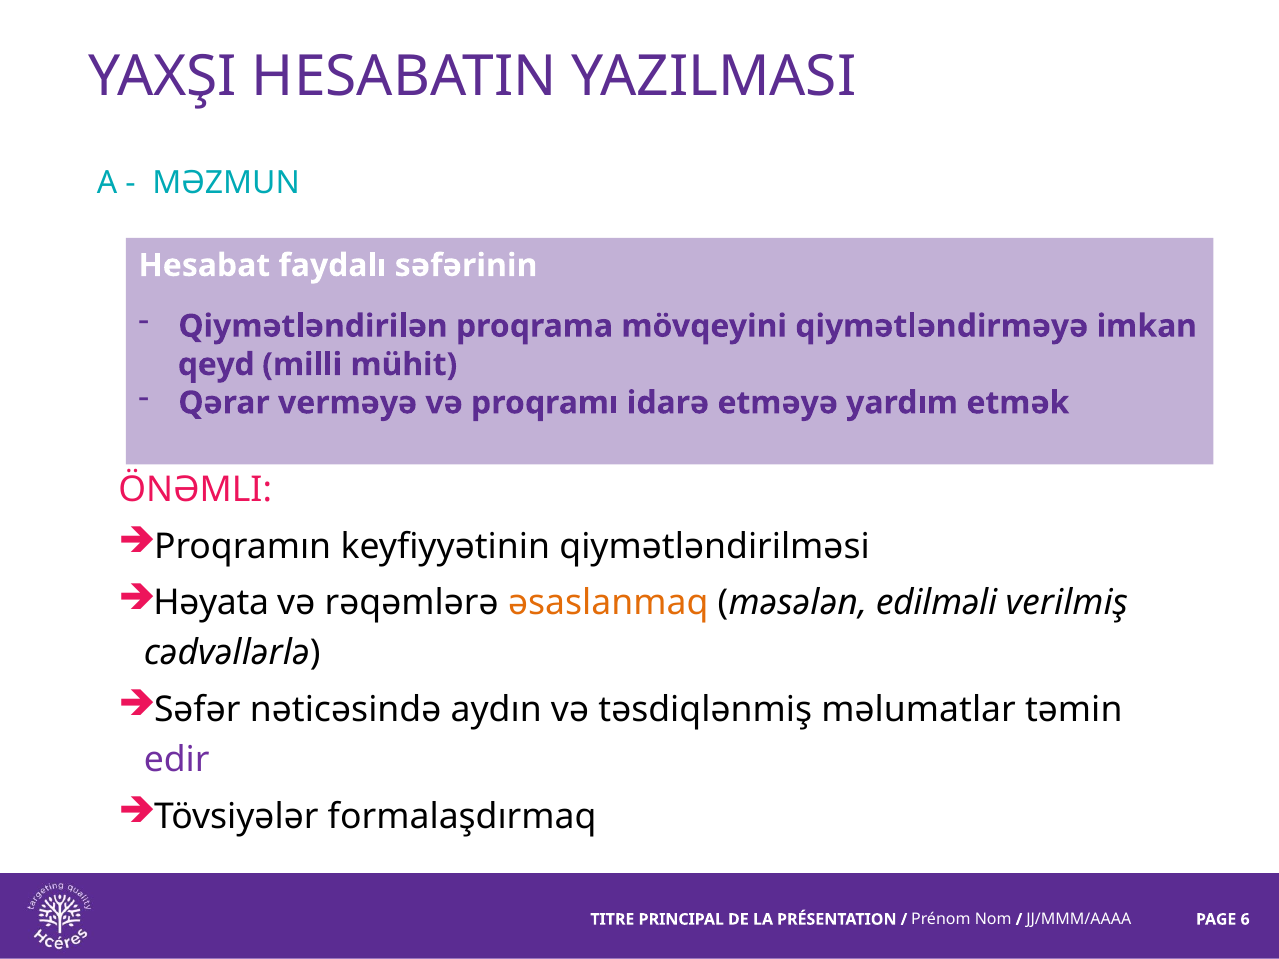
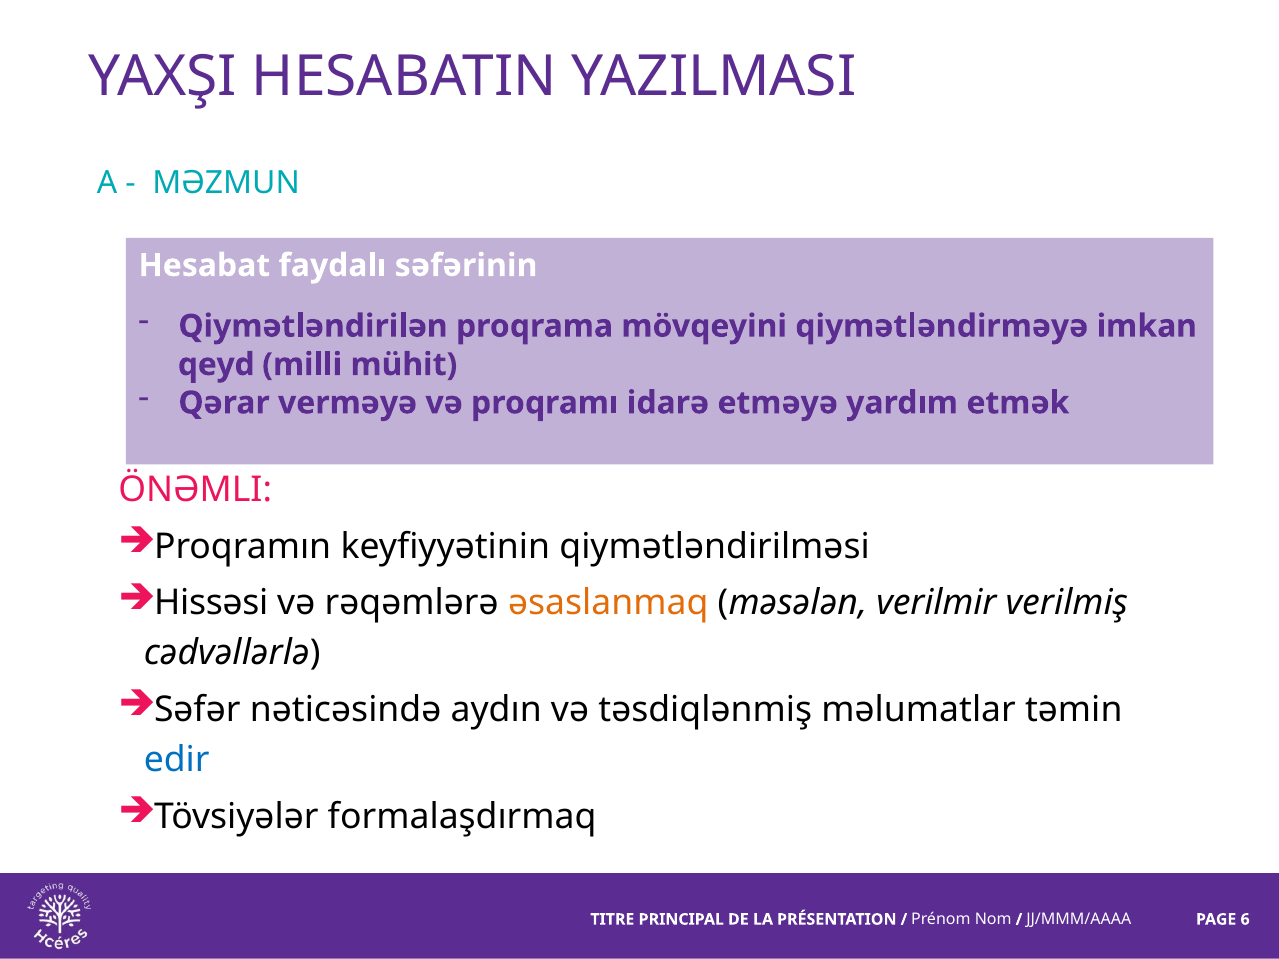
Həyata: Həyata -> Hissəsi (211, 603)
edilməli: edilməli -> verilmir (936, 603)
edir colour: purple -> blue (177, 760)
